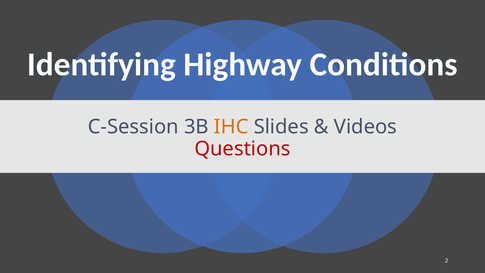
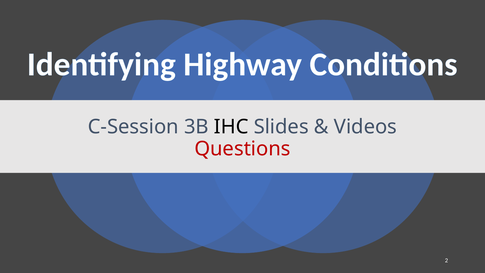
IHC colour: orange -> black (231, 127)
